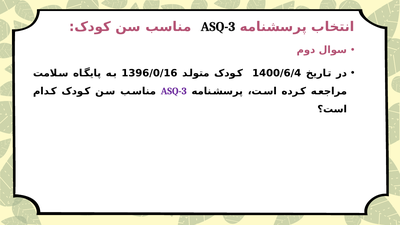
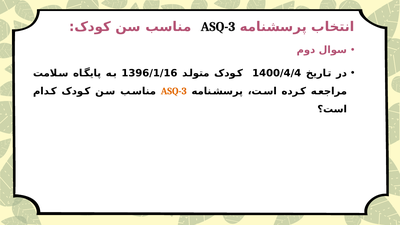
1396/0/16: 1396/0/16 -> 1396/1/16 (149, 73)
1400/6/4: 1400/6/4 -> 1400/4/4 (277, 73)
ASQ-3 colour: purple -> orange (174, 91)
